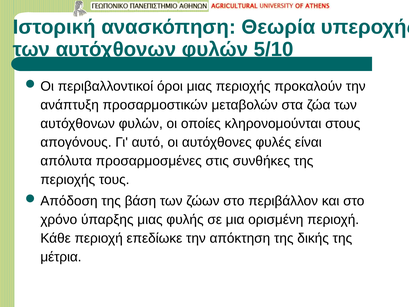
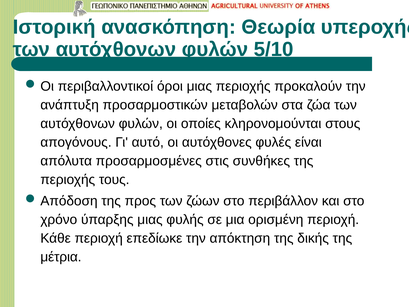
βάση: βάση -> προς (140, 201)
